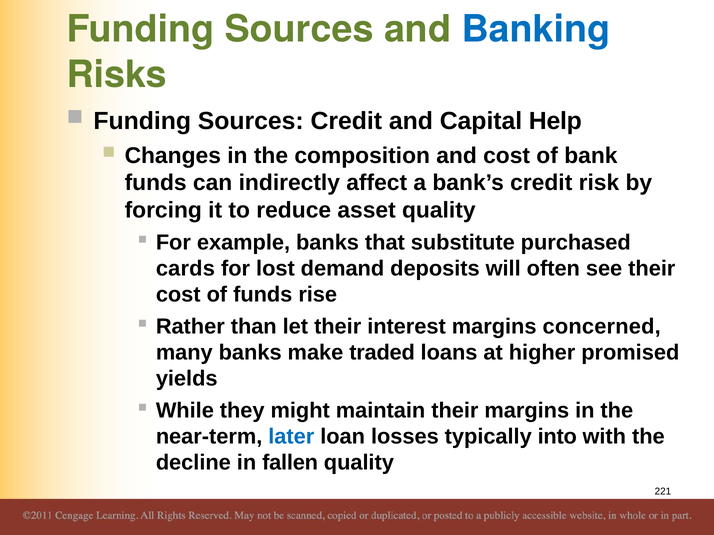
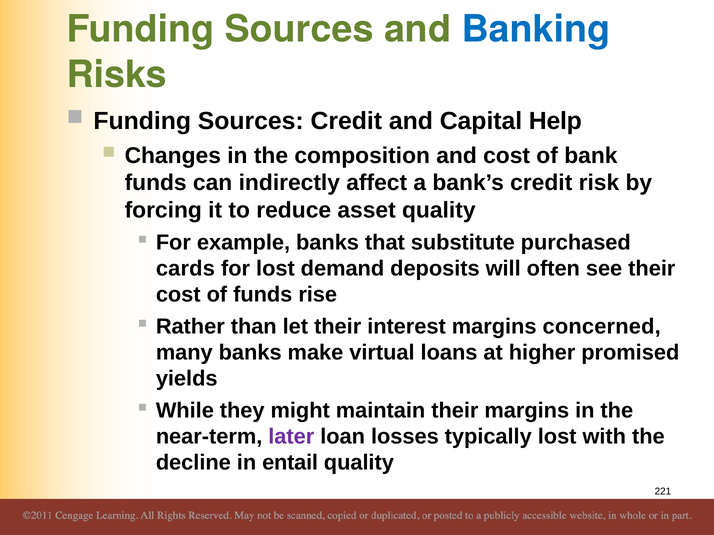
traded: traded -> virtual (382, 353)
later colour: blue -> purple (291, 437)
typically into: into -> lost (557, 437)
fallen: fallen -> entail (290, 463)
